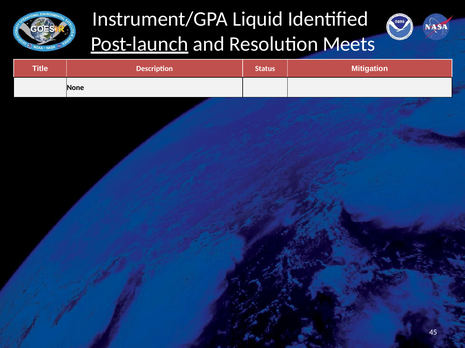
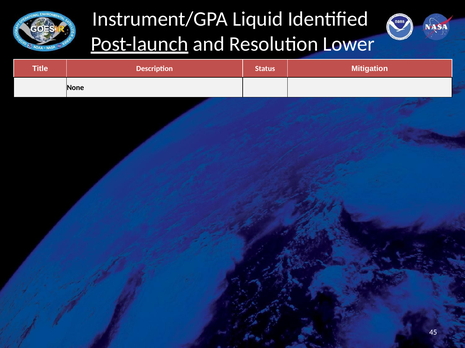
Meets: Meets -> Lower (349, 44)
